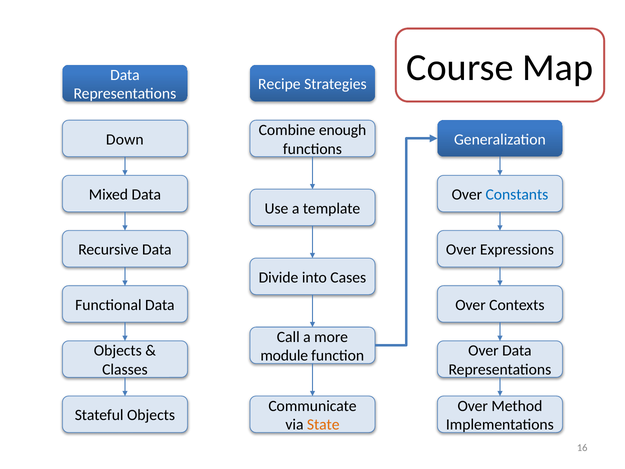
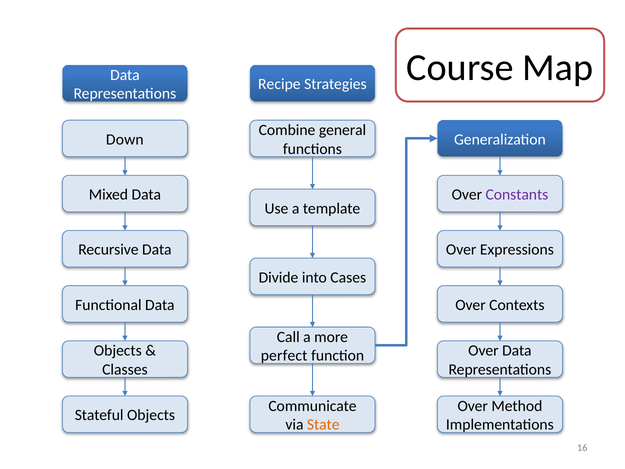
enough: enough -> general (343, 130)
Constants colour: blue -> purple (517, 195)
module: module -> perfect (284, 356)
